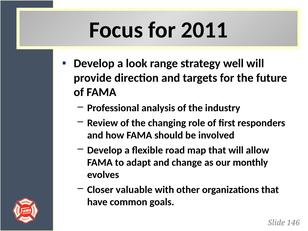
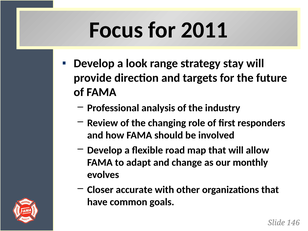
well: well -> stay (233, 63)
valuable: valuable -> accurate (134, 190)
